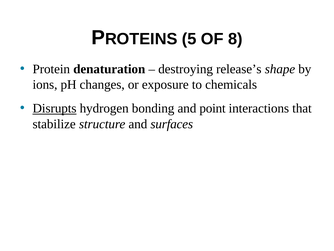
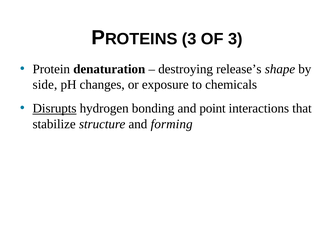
5: 5 -> 3 (189, 39)
OF 8: 8 -> 3 (235, 39)
ions: ions -> side (45, 84)
surfaces: surfaces -> forming (172, 124)
